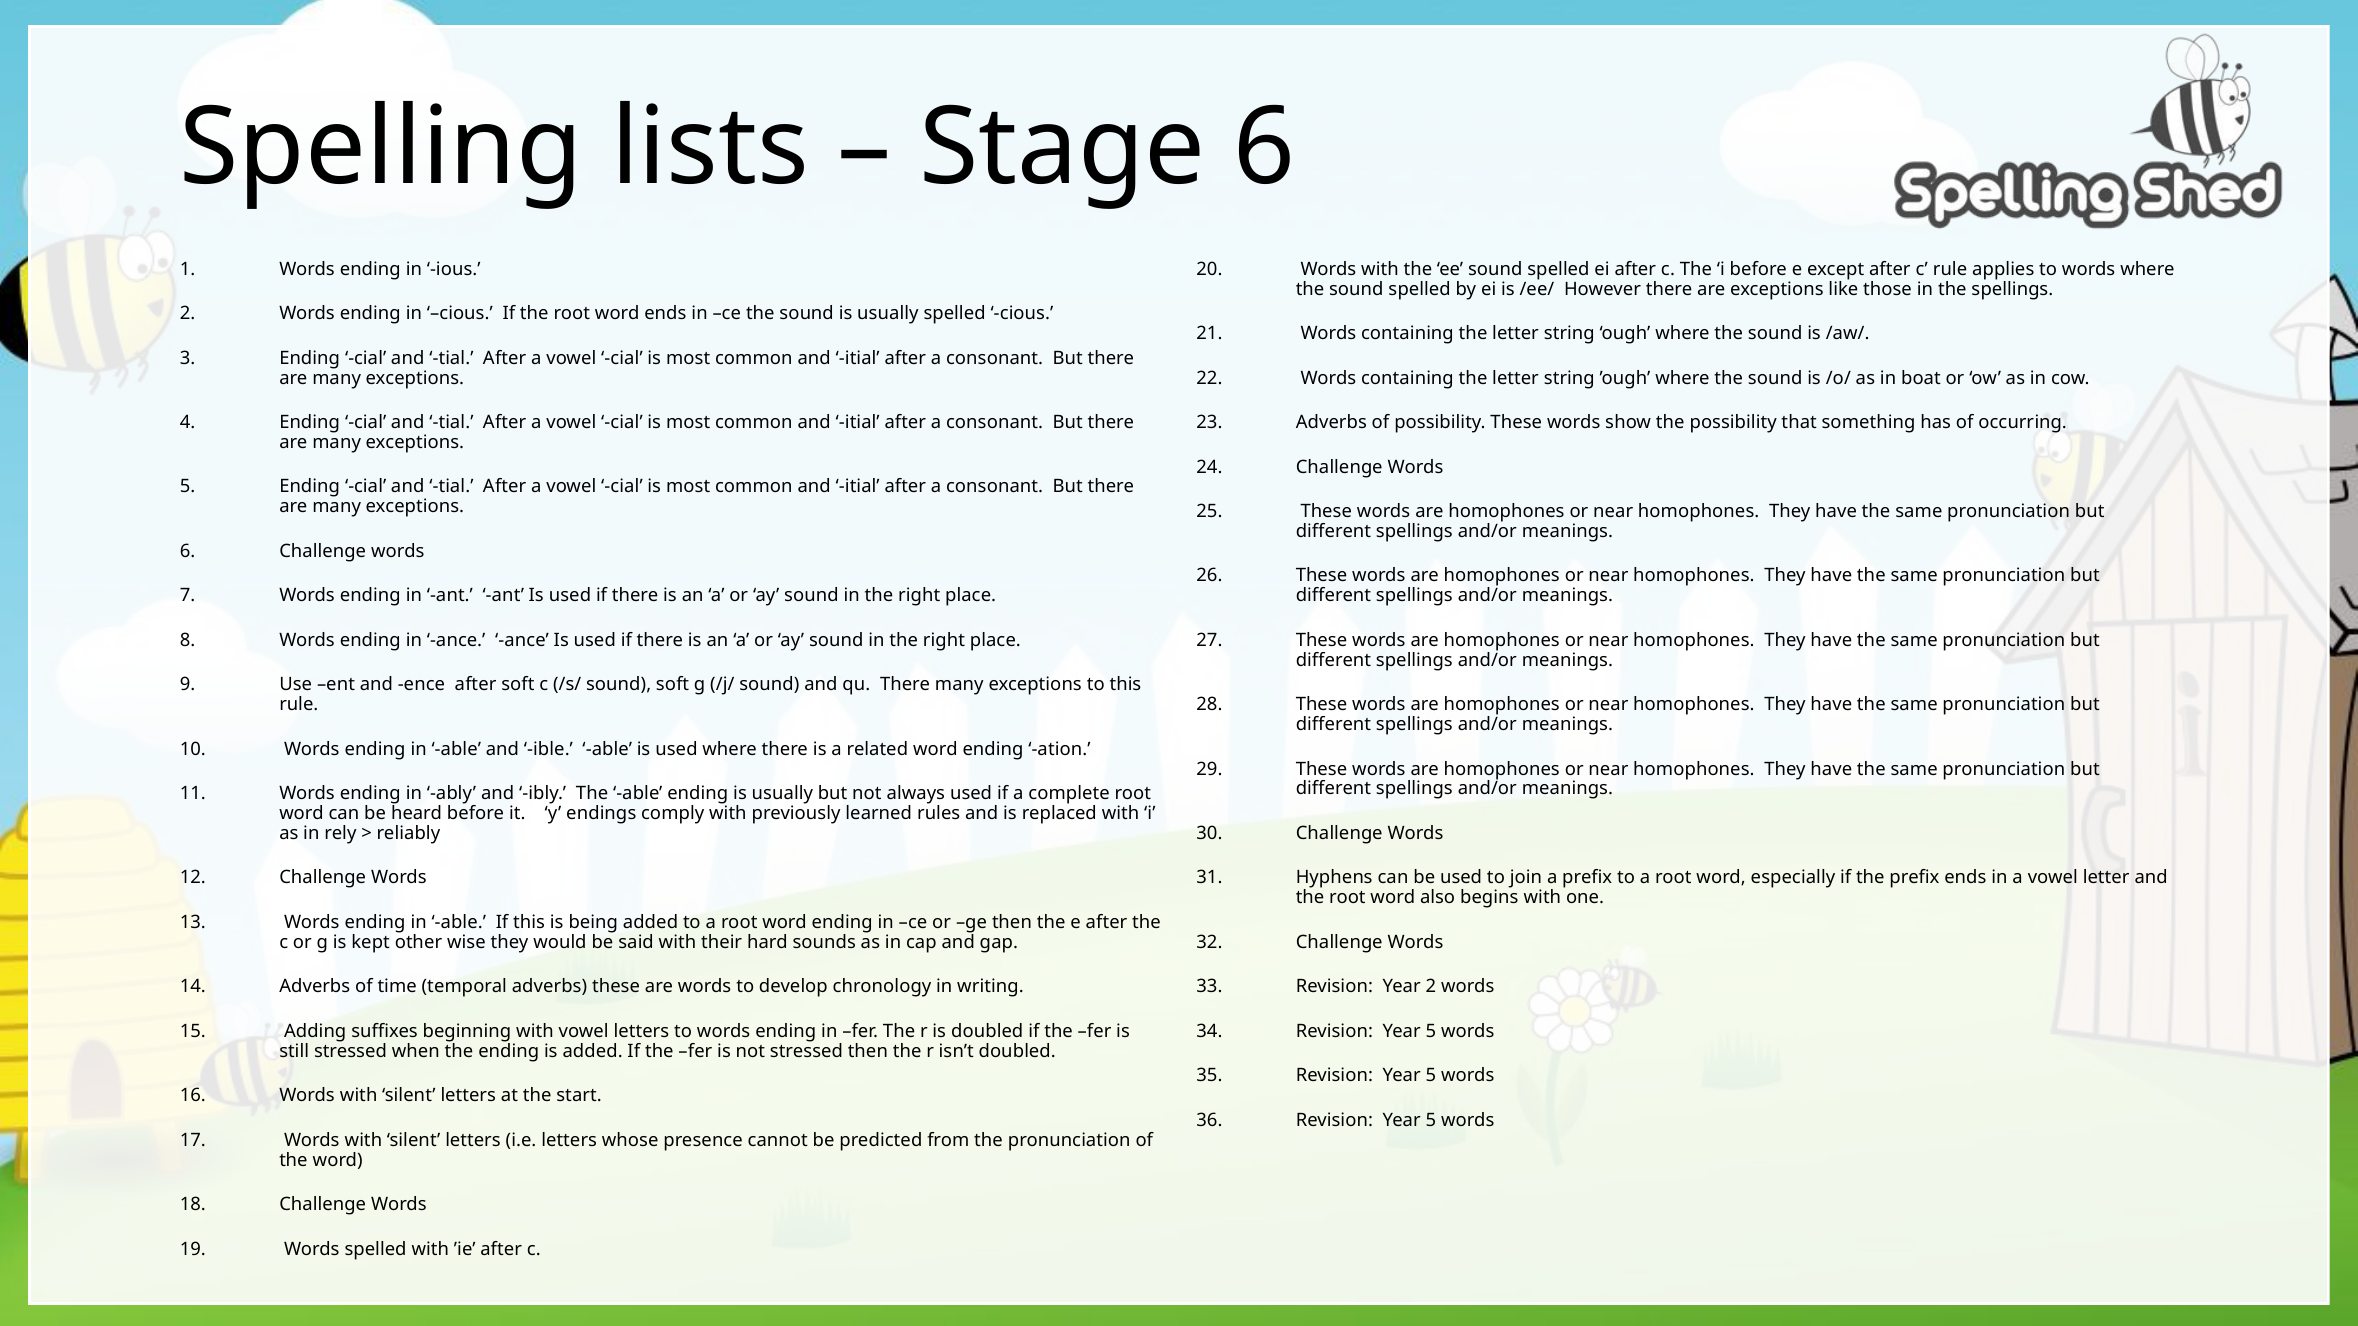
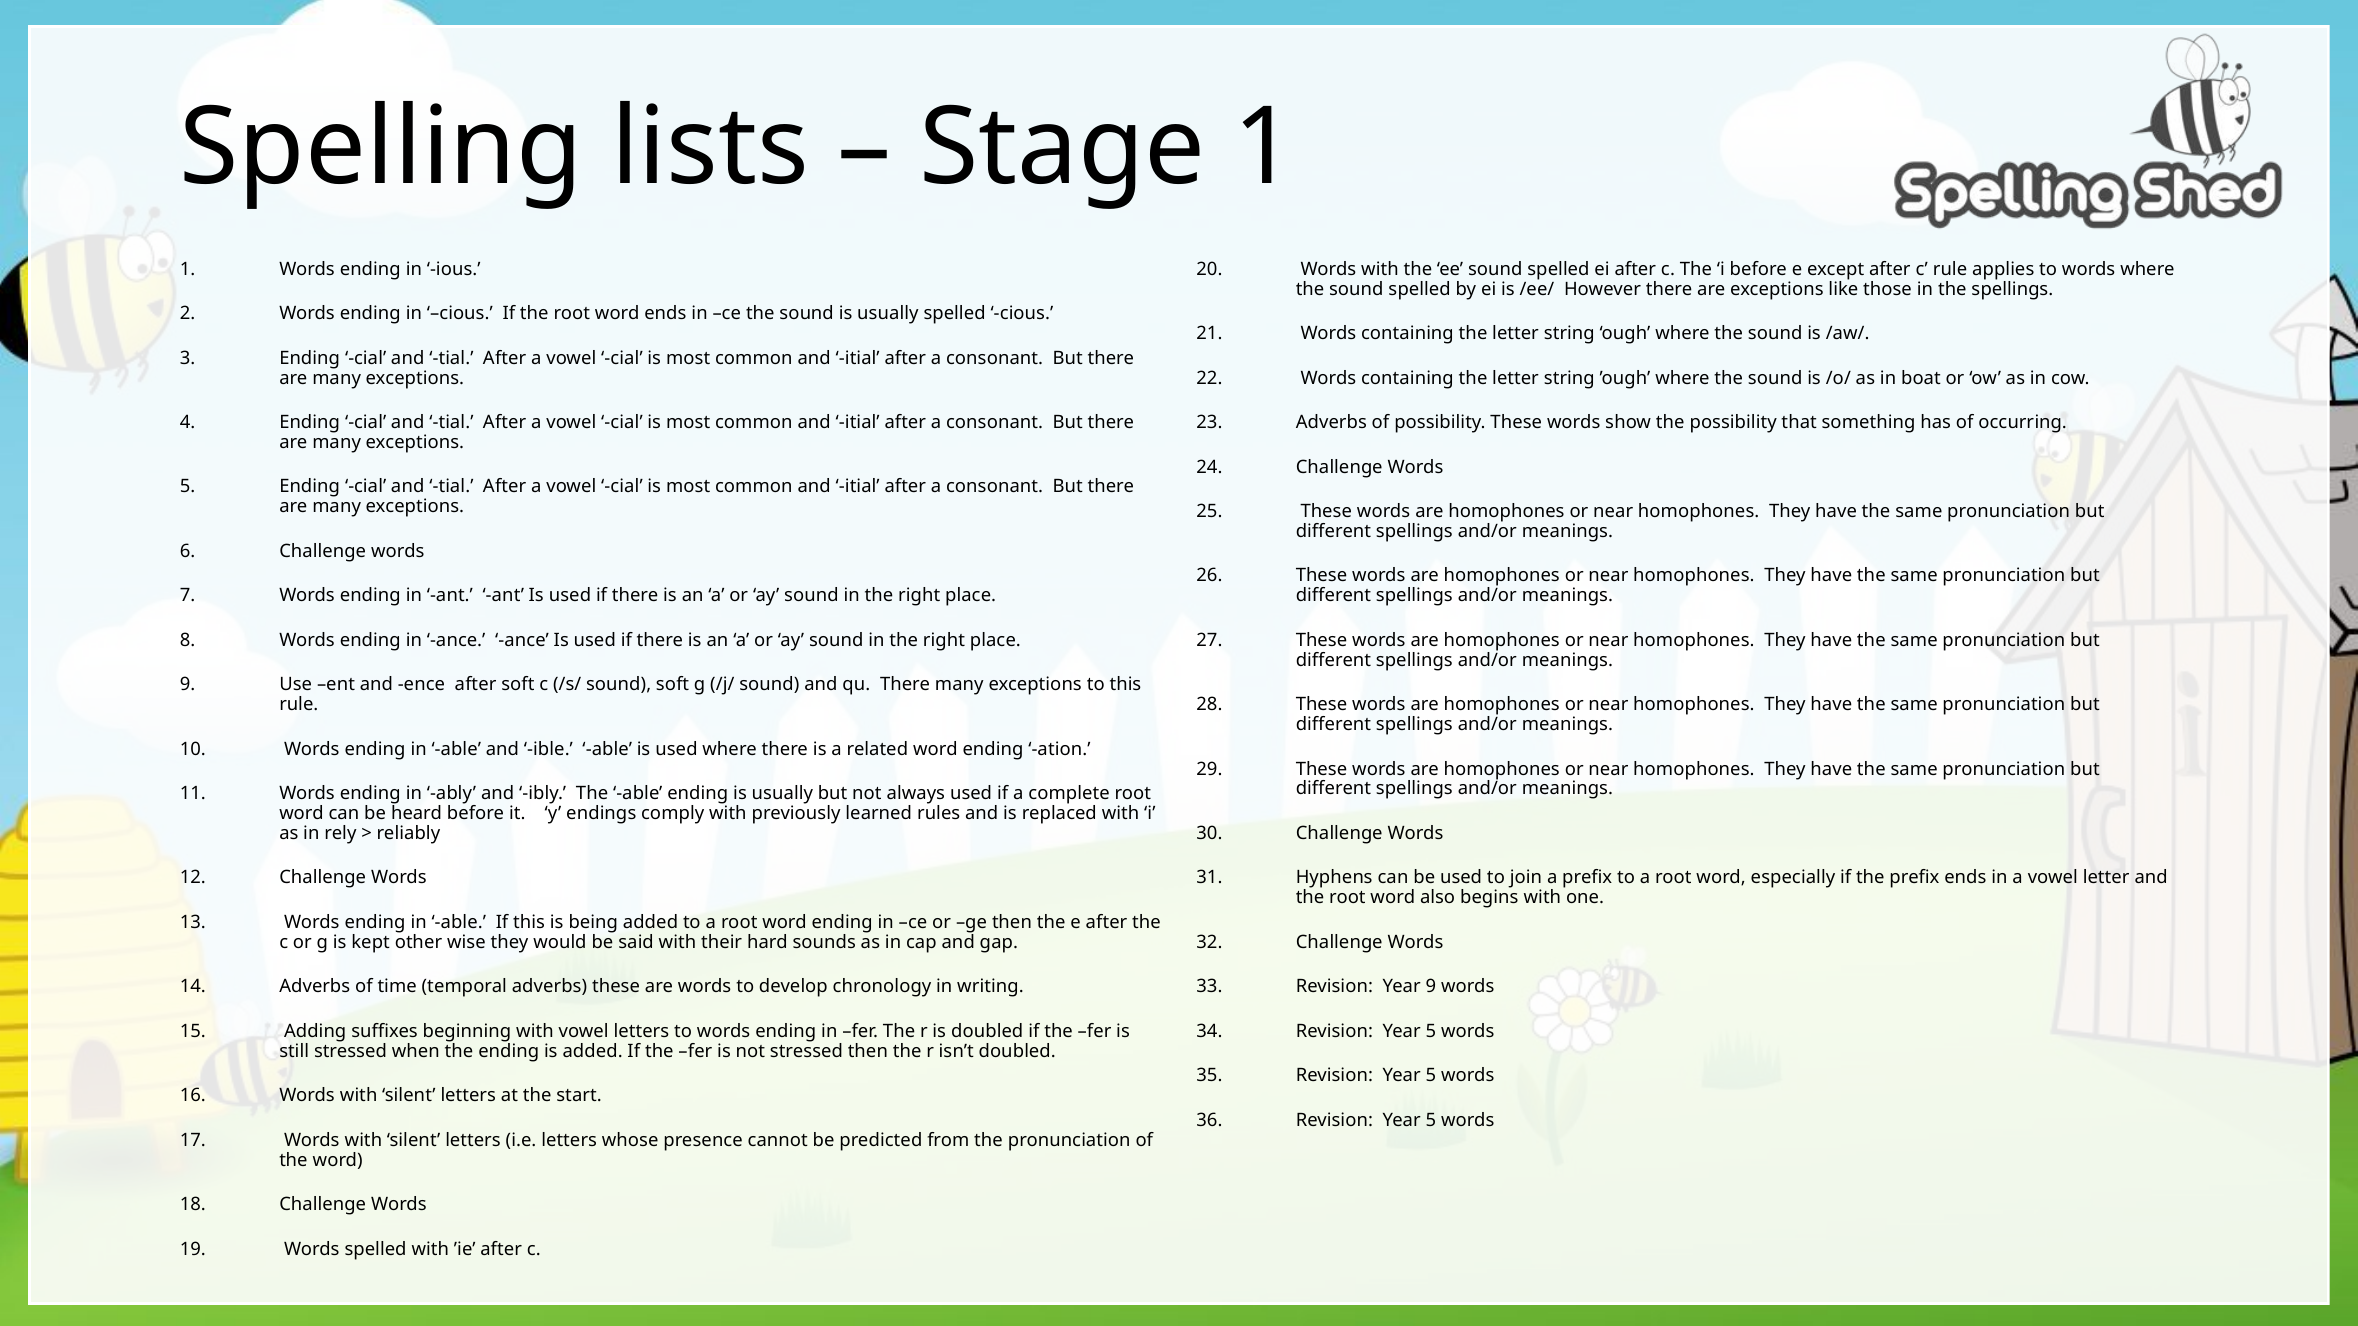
Stage 6: 6 -> 1 (1265, 148)
Year 2: 2 -> 9 (1431, 987)
